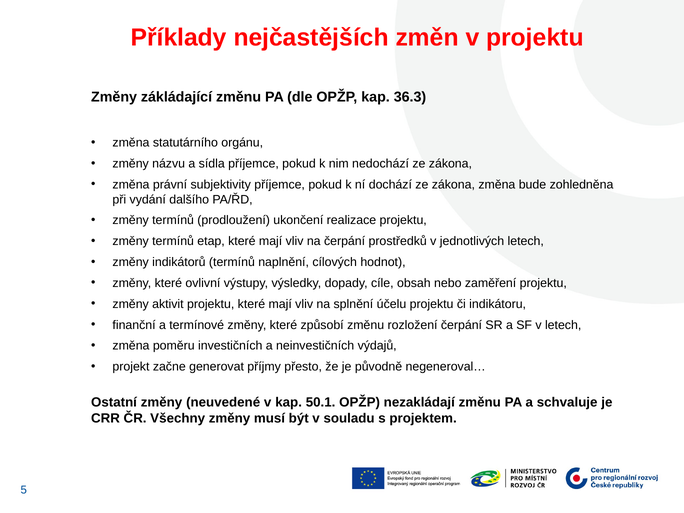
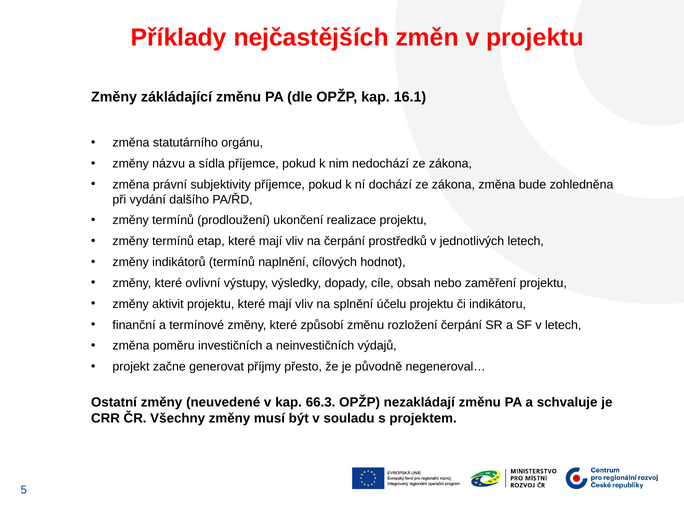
36.3: 36.3 -> 16.1 (410, 97)
50.1: 50.1 -> 66.3 (321, 402)
